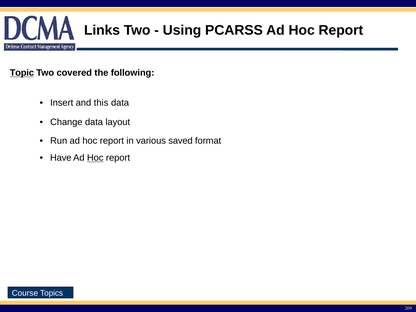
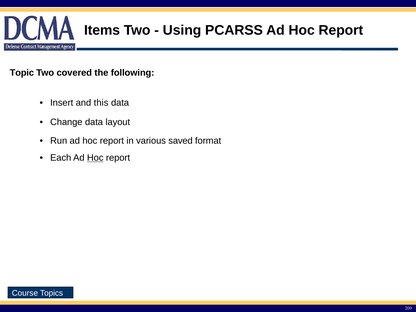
Links: Links -> Items (102, 30)
Topic underline: present -> none (22, 73)
Have: Have -> Each (61, 158)
